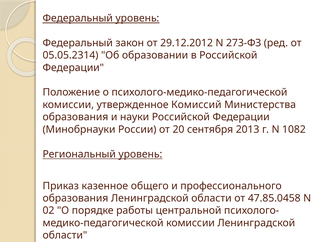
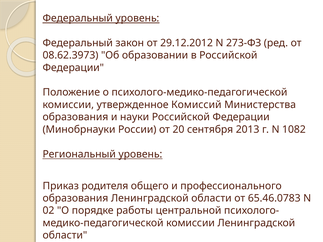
05.05.2314: 05.05.2314 -> 08.62.3973 (70, 55)
казенное: казенное -> родителя (105, 186)
47.85.0458: 47.85.0458 -> 65.46.0783 (274, 198)
